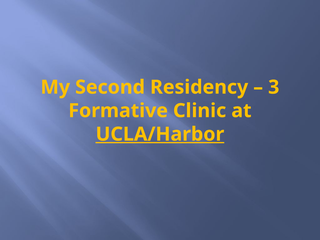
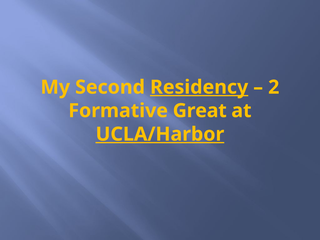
Residency underline: none -> present (199, 87)
3: 3 -> 2 (274, 87)
Clinic: Clinic -> Great (200, 111)
